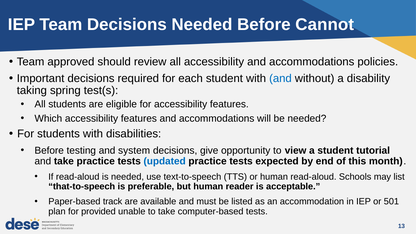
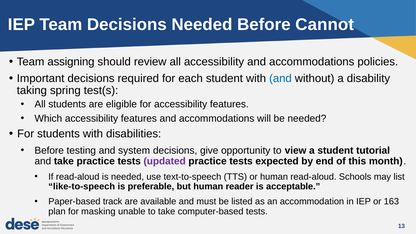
approved: approved -> assigning (71, 62)
updated colour: blue -> purple (165, 161)
that-to-speech: that-to-speech -> like-to-speech (82, 187)
501: 501 -> 163 (391, 202)
provided: provided -> masking (98, 211)
